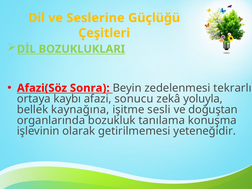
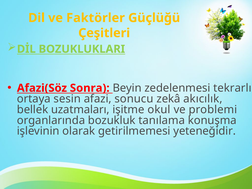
Seslerine: Seslerine -> Faktörler (96, 18)
kaybı: kaybı -> sesin (67, 99)
yoluyla: yoluyla -> akıcılık (203, 99)
kaynağına: kaynağına -> uzatmaları (80, 110)
sesli: sesli -> okul (159, 110)
doğuştan: doğuştan -> problemi (213, 110)
